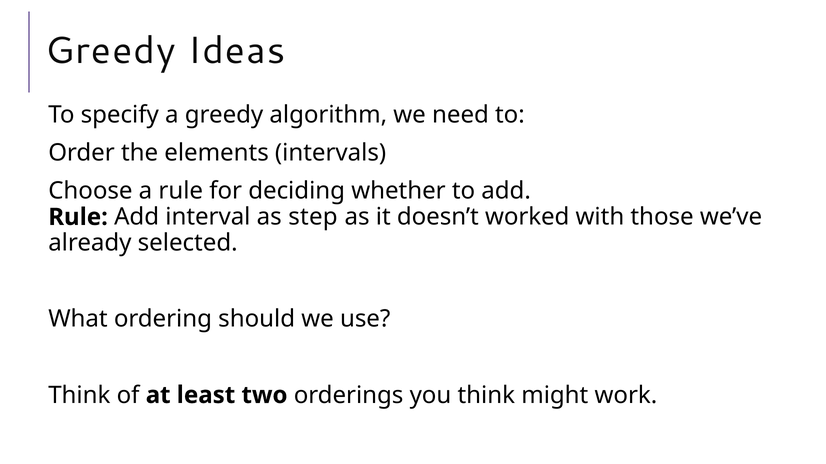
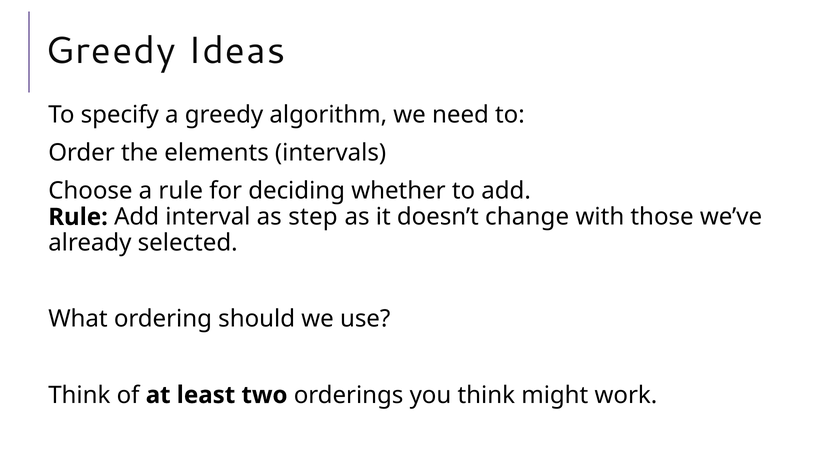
worked: worked -> change (527, 217)
